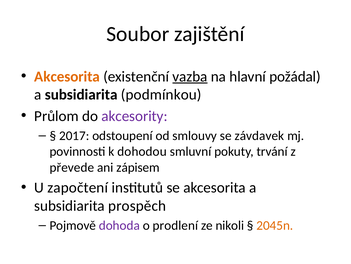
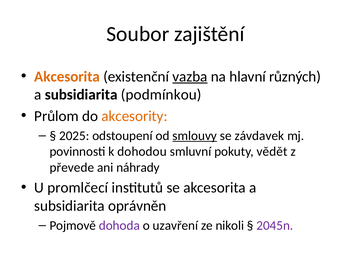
požádal: požádal -> různých (295, 76)
akcesority colour: purple -> orange (134, 116)
2017: 2017 -> 2025 (74, 135)
smlouvy underline: none -> present (195, 135)
trvání: trvání -> vědět (272, 151)
zápisem: zápisem -> náhrady (138, 167)
započtení: započtení -> promlčecí (78, 187)
prospěch: prospěch -> oprávněn (137, 205)
prodlení: prodlení -> uzavření (175, 225)
2045n colour: orange -> purple (275, 225)
